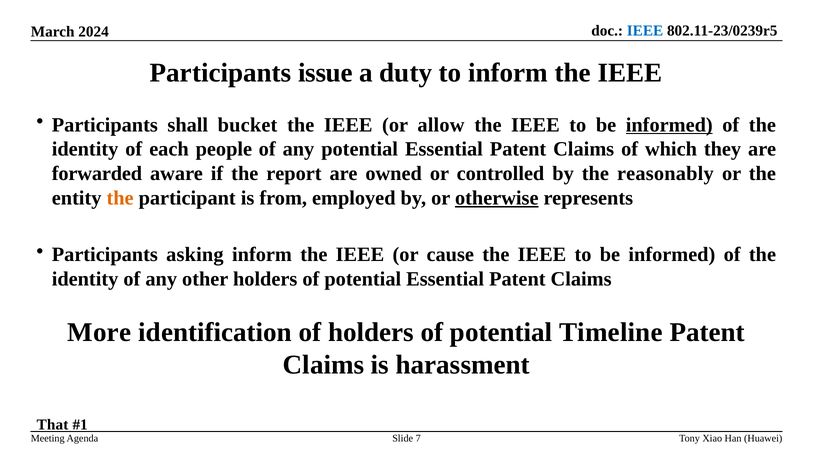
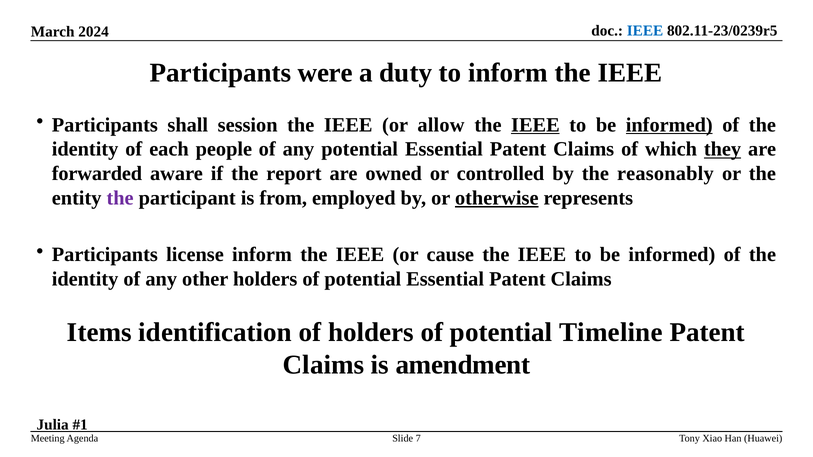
issue: issue -> were (325, 73)
bucket: bucket -> session (248, 125)
IEEE underline: none -> present (535, 125)
they underline: none -> present (723, 149)
the colour: orange -> purple (120, 198)
asking: asking -> license (195, 255)
More: More -> Items (99, 333)
harassment: harassment -> amendment (463, 365)
That: That -> Julia (53, 425)
